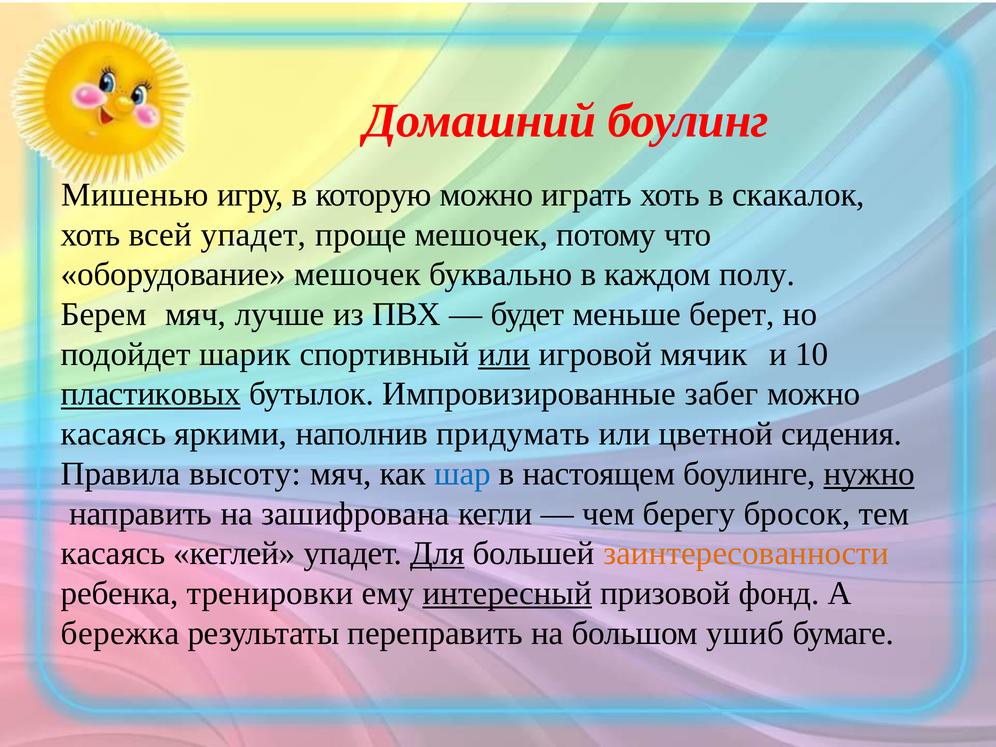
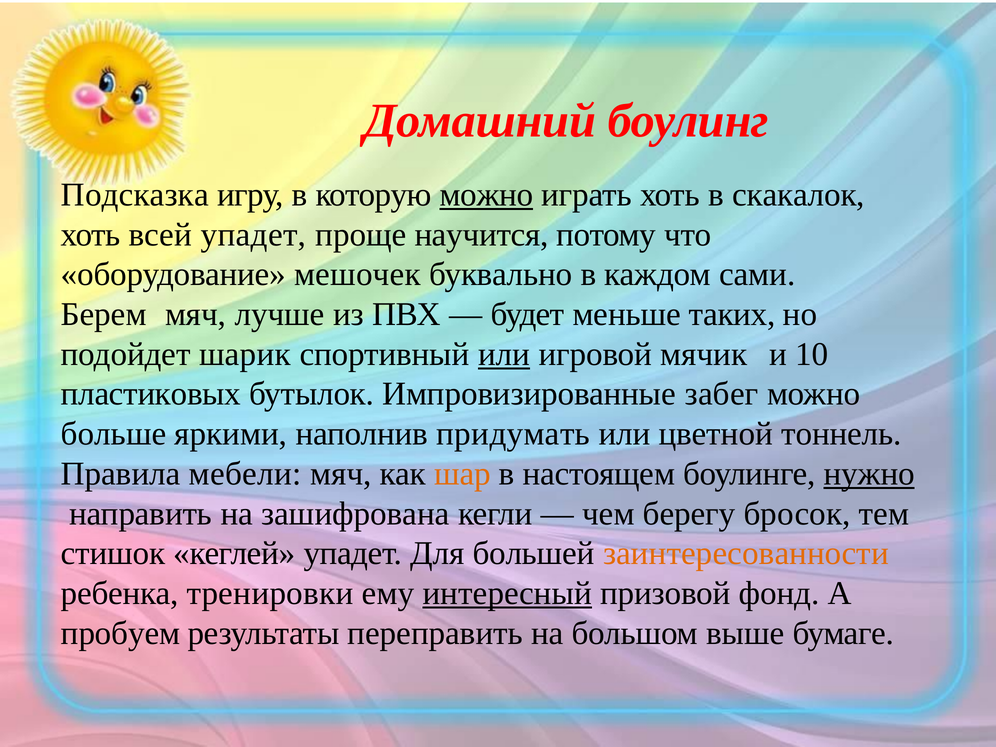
Мишенью: Мишенью -> Подсказка (135, 195)
можно underline: none -> present (487, 195)
проще мешочек: мешочек -> научится (481, 235)
полу: полу -> сами (757, 275)
берет: берет -> таких (732, 314)
пластиковых underline: present -> none (151, 394)
касаясь: касаясь -> больше (114, 434)
сидения: сидения -> тоннель (841, 434)
высоту: высоту -> мебели (245, 474)
шар colour: blue -> orange (462, 474)
касаясь: касаясь -> стишок (113, 553)
Для underline: present -> none (437, 553)
бережка: бережка -> пробуем (120, 633)
ушиб: ушиб -> выше (745, 633)
